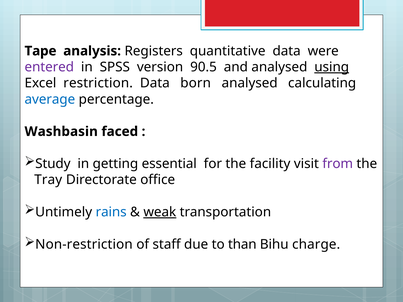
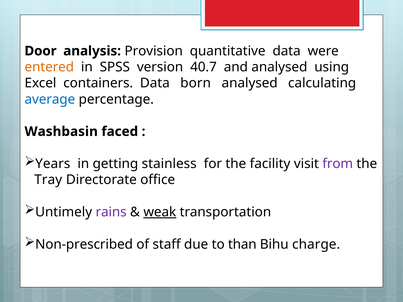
Tape: Tape -> Door (41, 51)
Registers: Registers -> Provision (154, 51)
entered colour: purple -> orange (49, 67)
90.5: 90.5 -> 40.7 (204, 67)
using underline: present -> none (332, 67)
restriction: restriction -> containers (98, 83)
Study: Study -> Years (53, 164)
essential: essential -> stainless (169, 164)
rains colour: blue -> purple (111, 212)
Non-restriction: Non-restriction -> Non-prescribed (84, 244)
